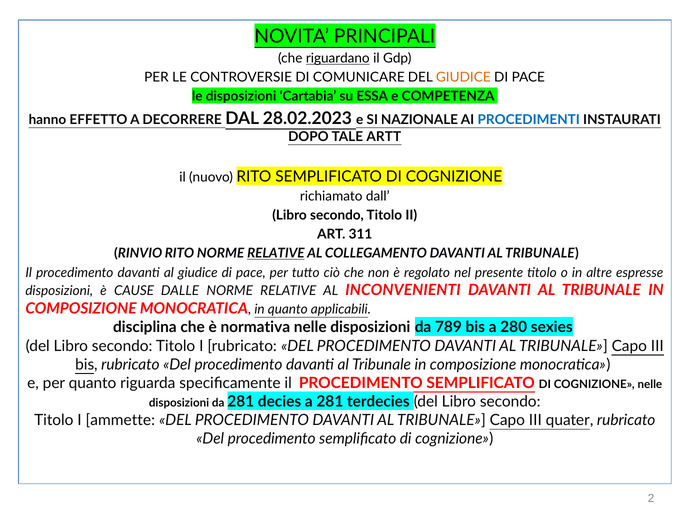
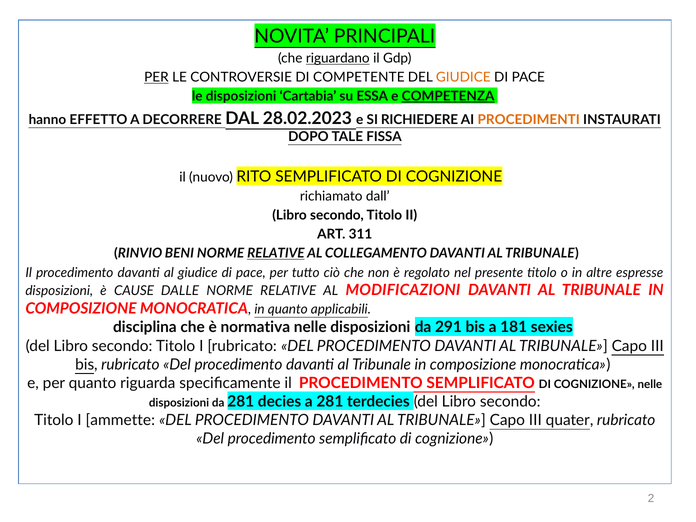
PER underline: none -> present (156, 77)
COMUNICARE: COMUNICARE -> COMPETENTE (359, 77)
COMPETENZA underline: none -> present (448, 96)
NAZIONALE: NAZIONALE -> RICHIEDERE (420, 120)
PROCEDIMENTI colour: blue -> orange (529, 120)
ARTT: ARTT -> FISSA (384, 137)
RINVIO RITO: RITO -> BENI (179, 253)
INCONVENIENTI: INCONVENIENTI -> MODIFICAZIONI (403, 290)
789: 789 -> 291 (448, 327)
280: 280 -> 181 (514, 327)
